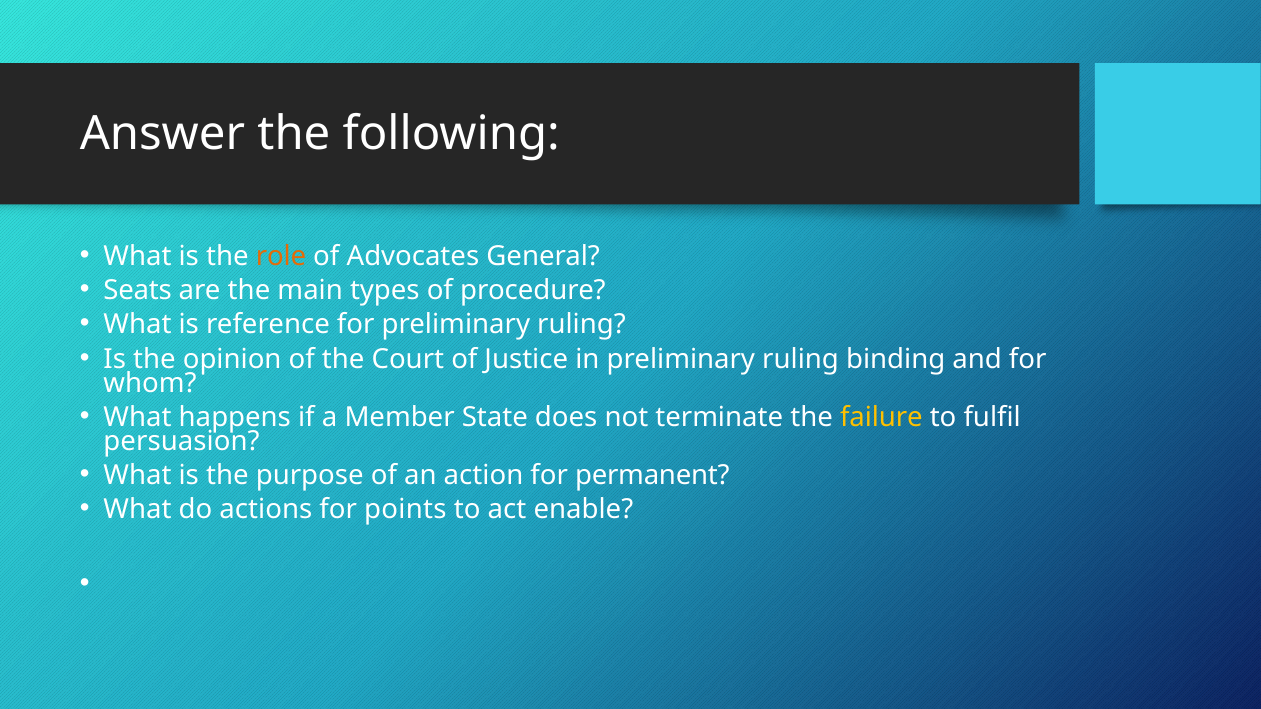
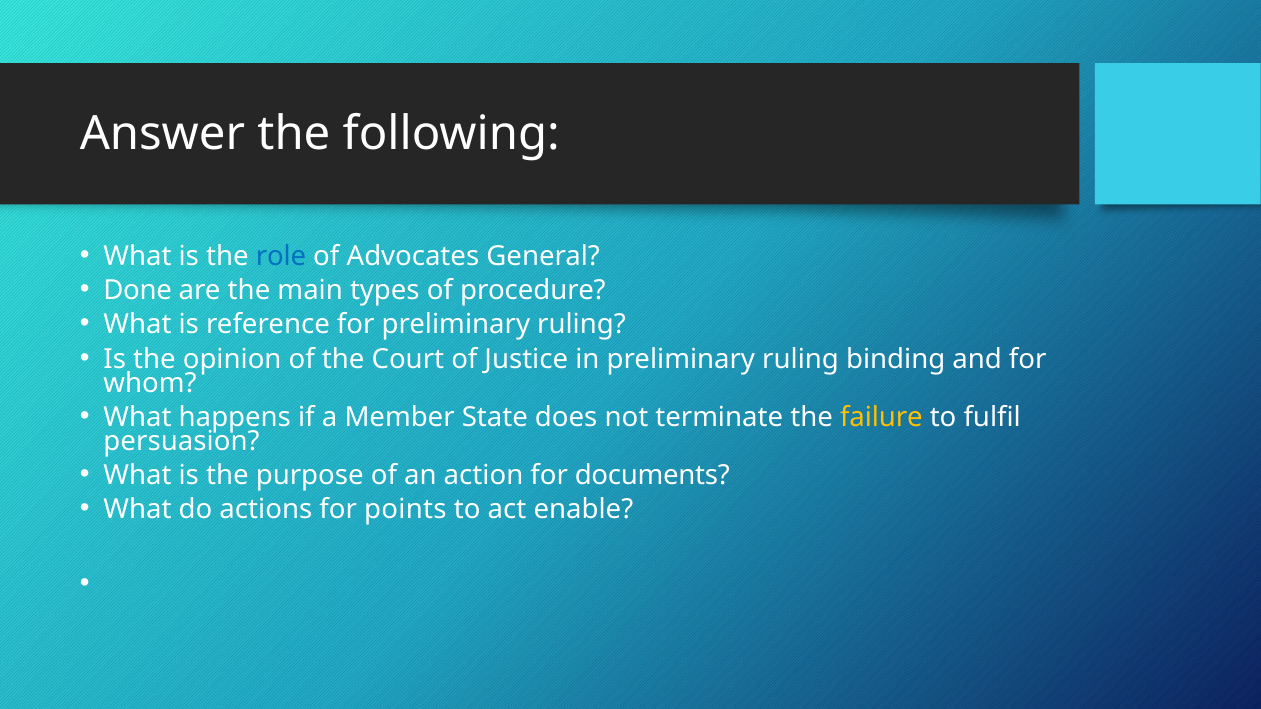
role colour: orange -> blue (281, 256)
Seats: Seats -> Done (138, 291)
permanent: permanent -> documents (652, 476)
